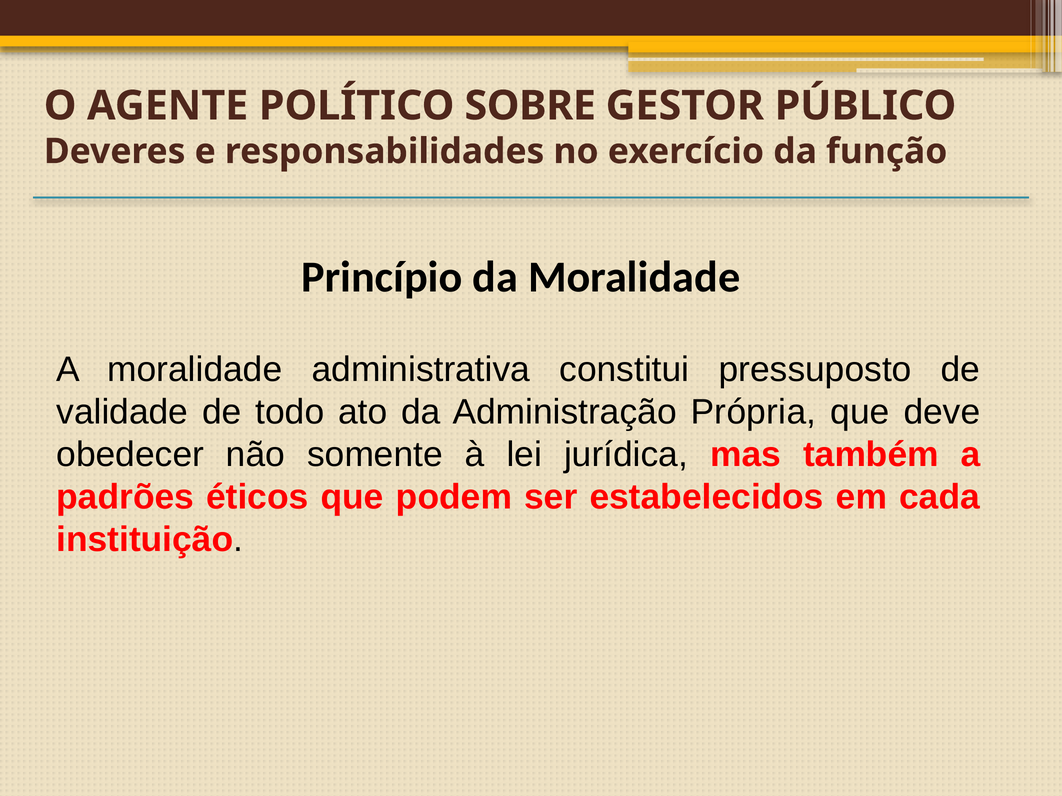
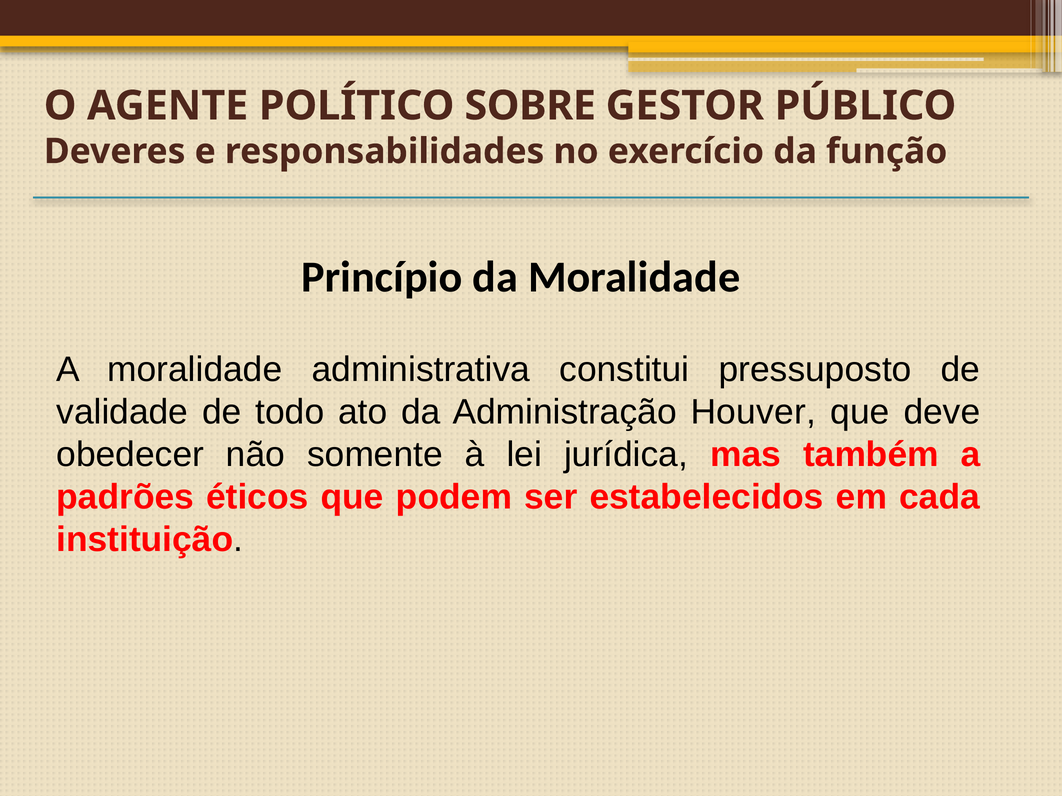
Própria: Própria -> Houver (753, 412)
